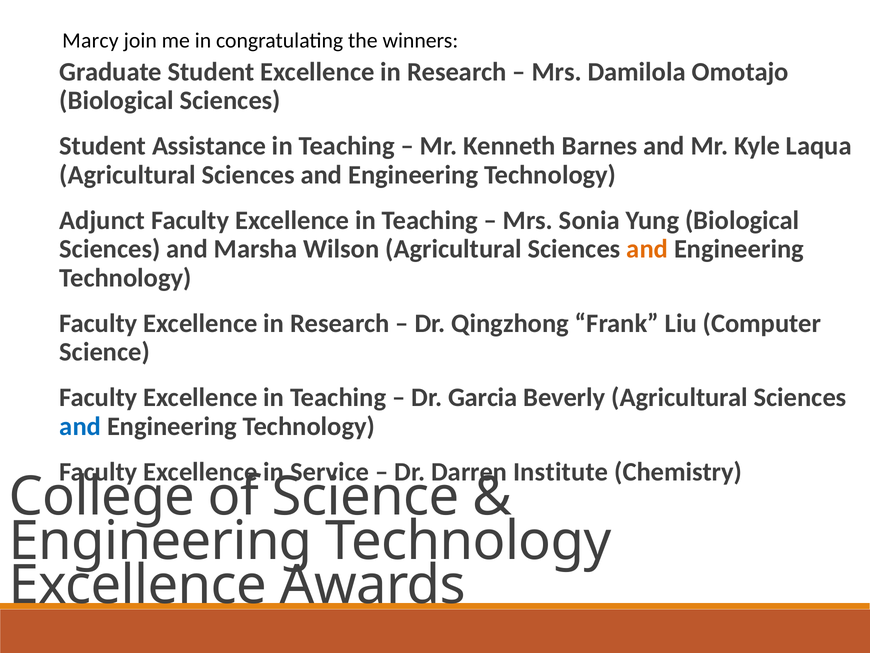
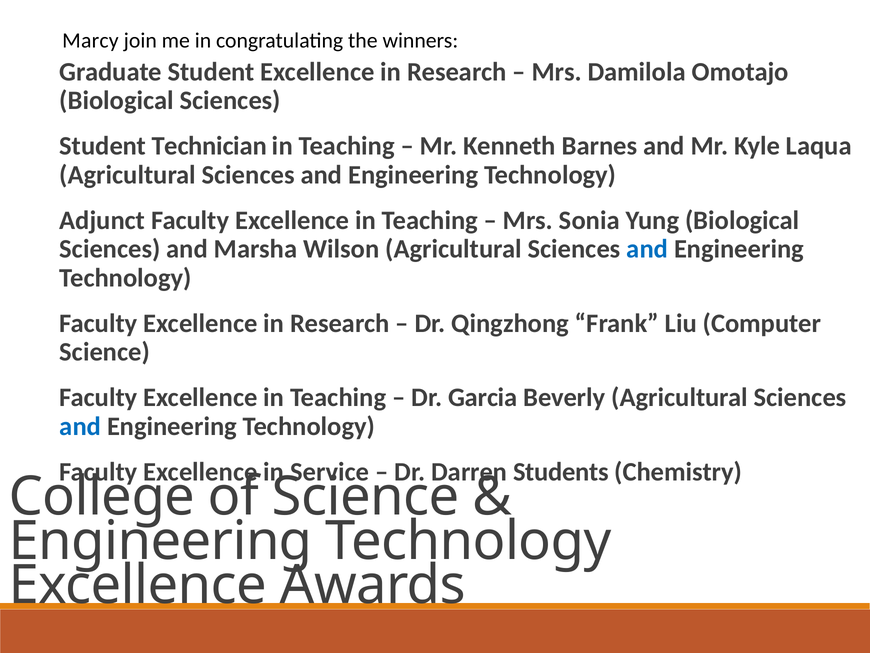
Assistance: Assistance -> Technician (209, 146)
and colour: orange -> blue (647, 249)
Institute: Institute -> Students (561, 472)
